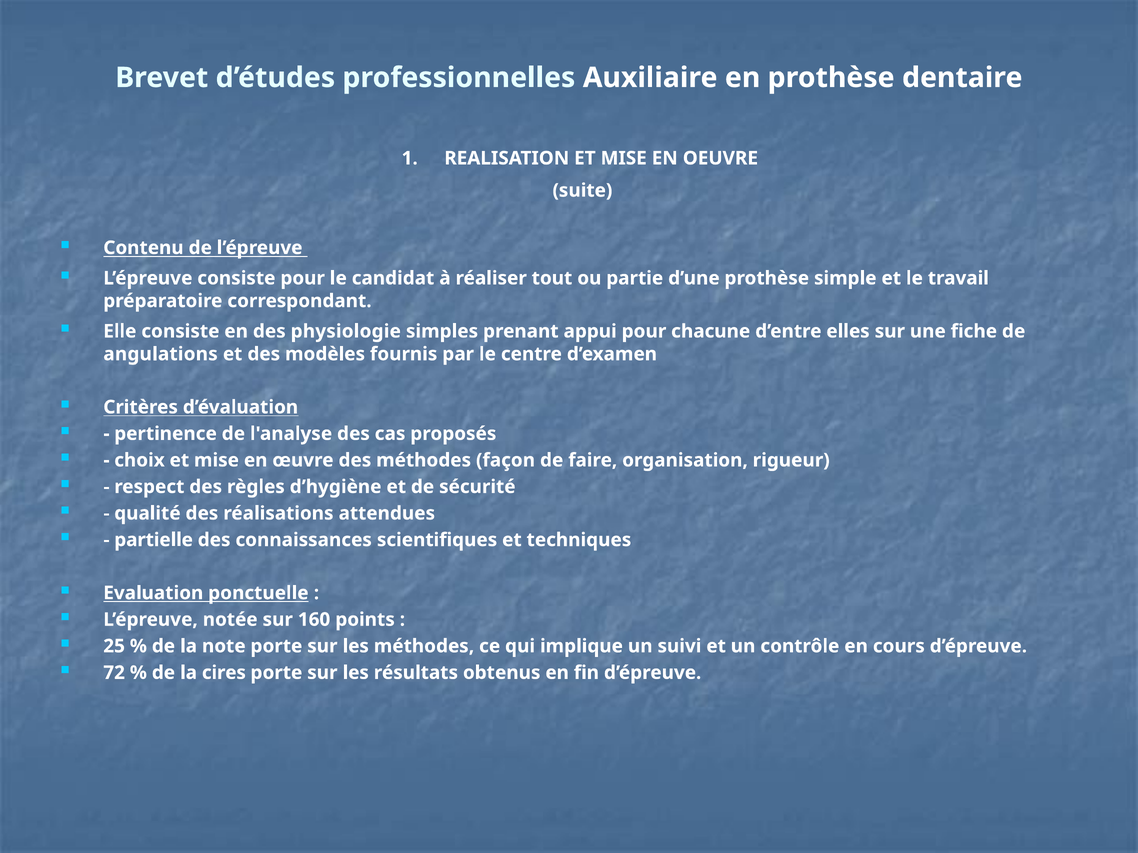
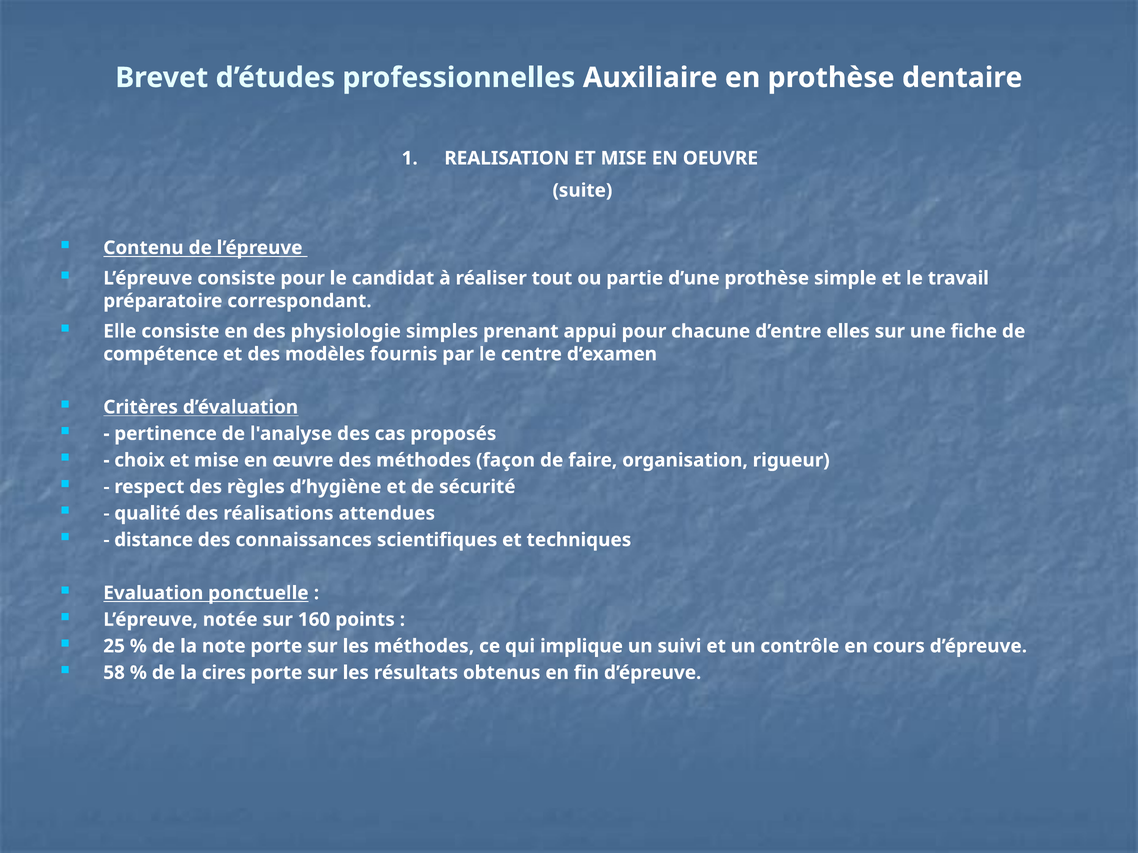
angulations: angulations -> compétence (161, 354)
partielle: partielle -> distance (154, 540)
72: 72 -> 58 (114, 673)
